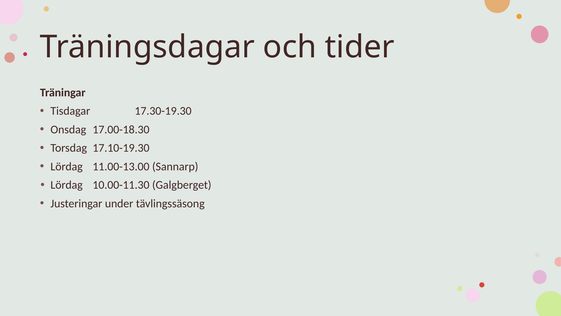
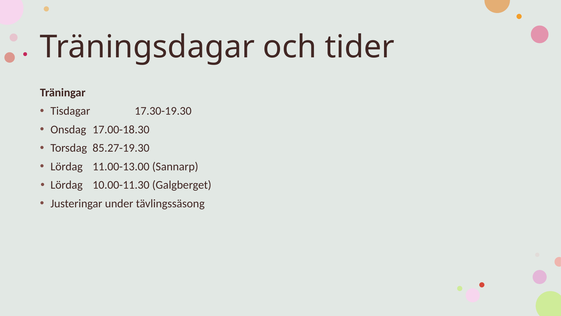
17.10-19.30: 17.10-19.30 -> 85.27-19.30 (121, 148)
